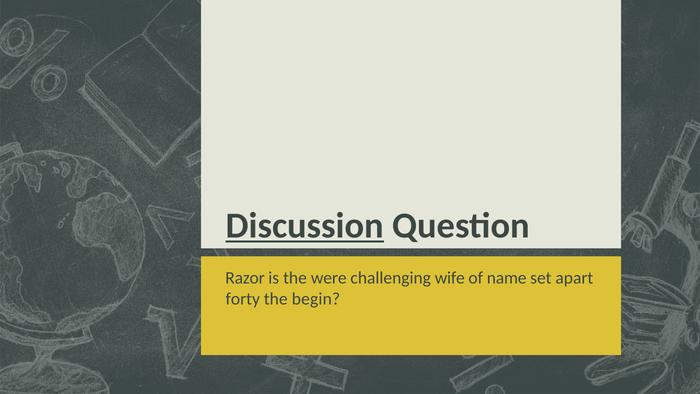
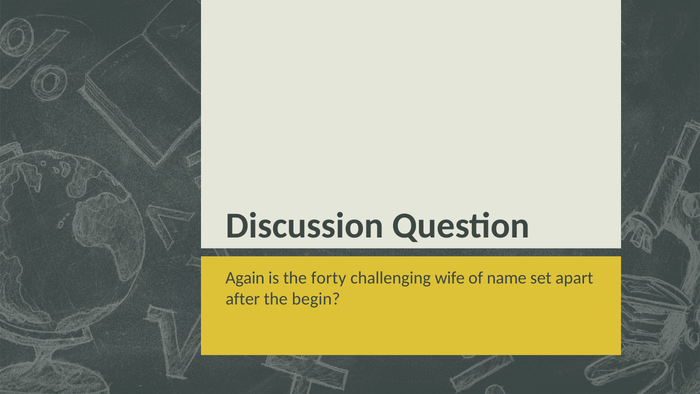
Discussion underline: present -> none (305, 226)
Razor: Razor -> Again (245, 278)
were: were -> forty (329, 278)
forty: forty -> after (243, 299)
